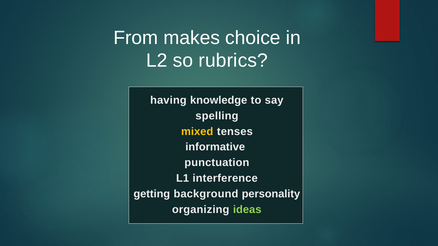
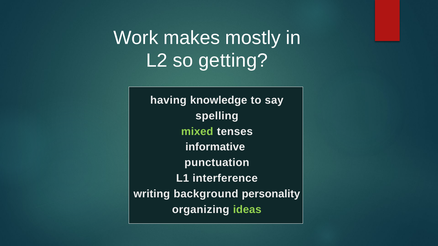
From: From -> Work (136, 38)
choice: choice -> mostly (253, 38)
rubrics: rubrics -> getting (233, 61)
mixed colour: yellow -> light green (197, 132)
getting: getting -> writing (152, 194)
